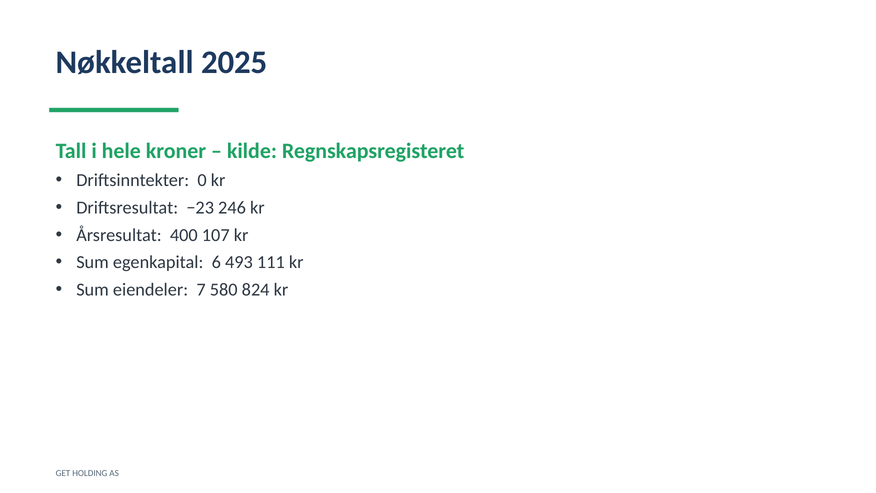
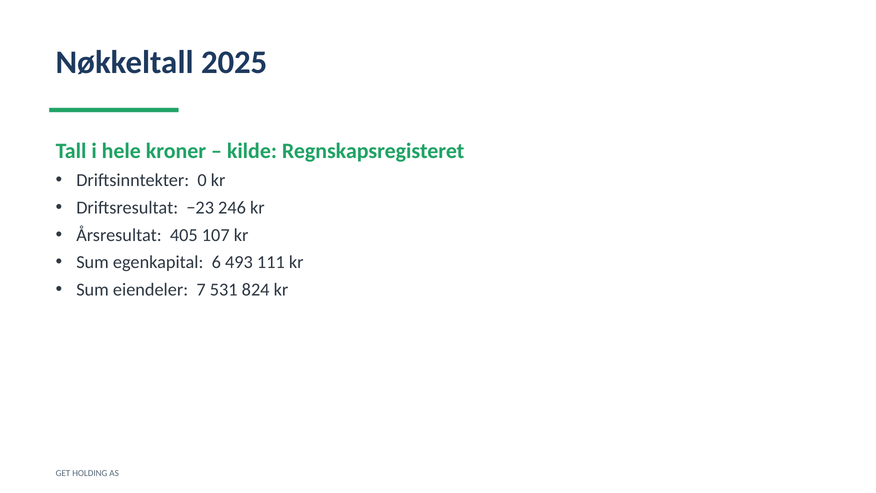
400: 400 -> 405 (184, 235)
580: 580 -> 531 (224, 290)
